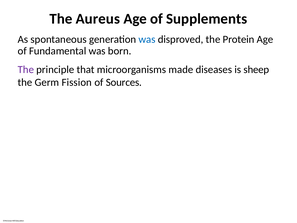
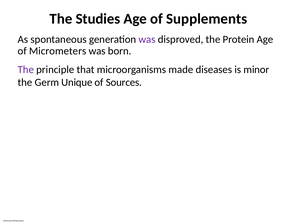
Aureus: Aureus -> Studies (98, 19)
was colour: blue -> purple (147, 39)
Fundamental: Fundamental -> Micrometers (58, 51)
sheep: sheep -> minor (256, 69)
Fission: Fission -> Unique (77, 82)
